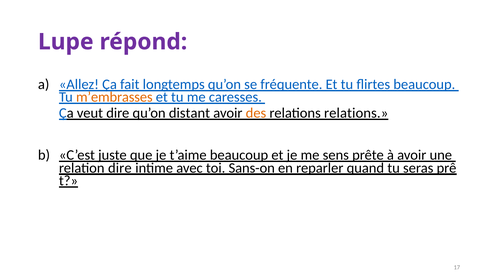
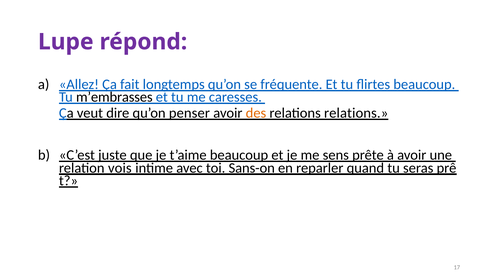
m’embrasses colour: orange -> black (114, 97)
distant: distant -> penser (189, 113)
relation dire: dire -> vois (120, 168)
